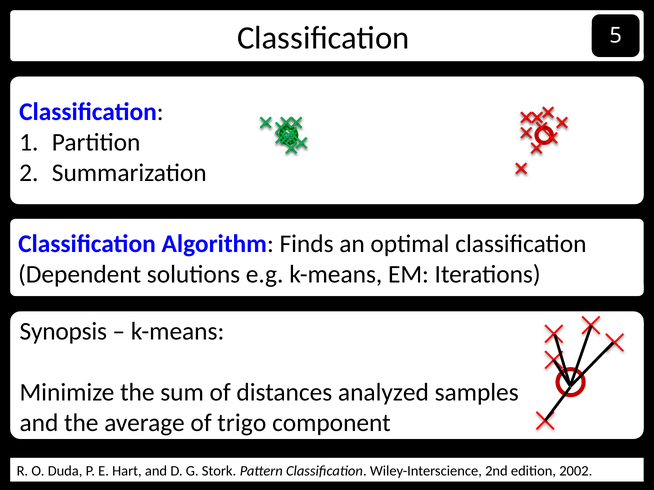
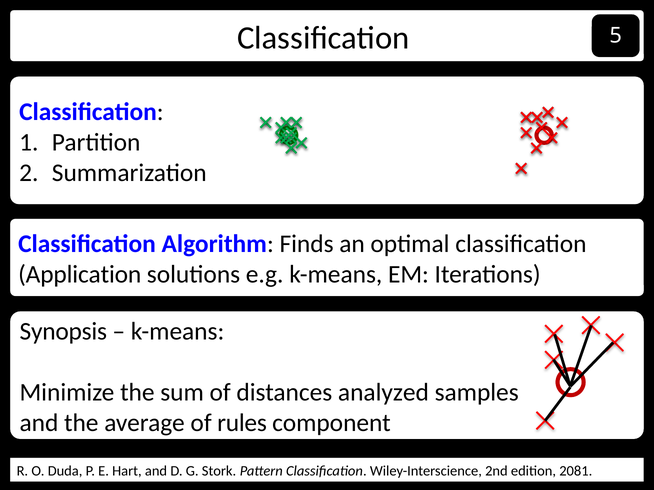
Dependent: Dependent -> Application (80, 275)
trigo: trigo -> rules (242, 423)
2002: 2002 -> 2081 (576, 471)
